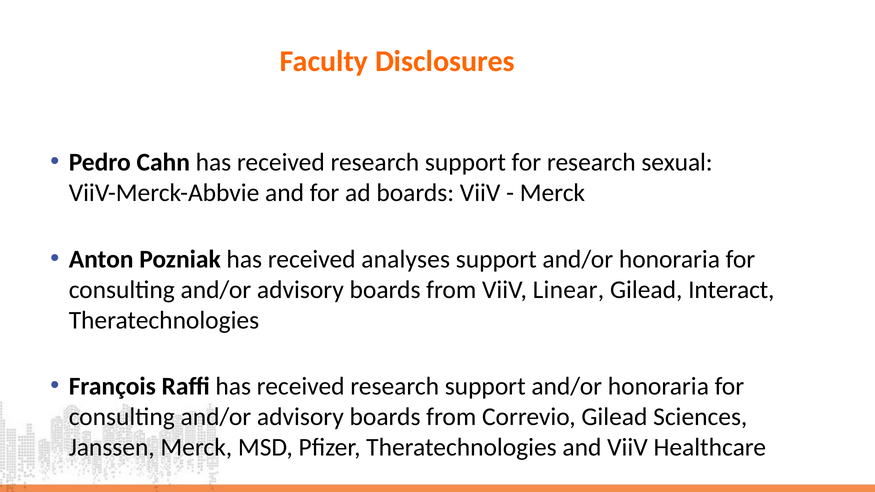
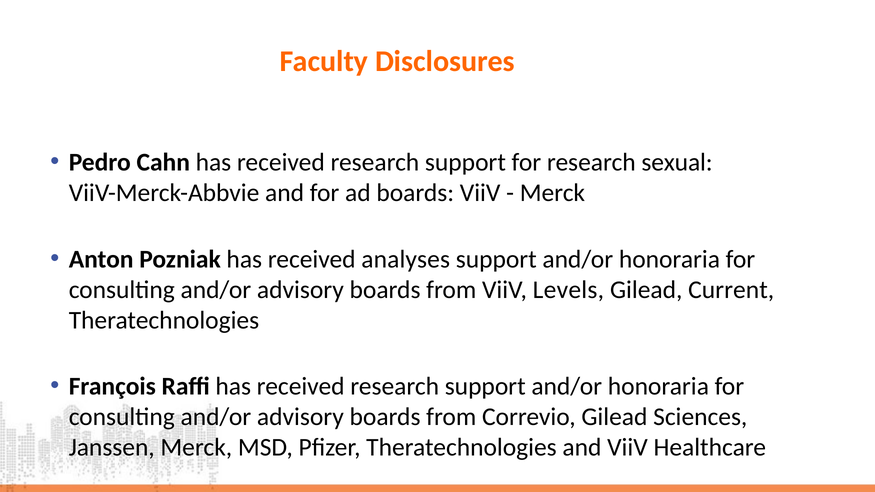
Linear: Linear -> Levels (568, 290)
Interact: Interact -> Current (731, 290)
